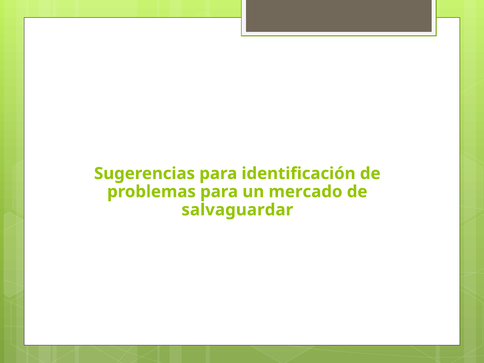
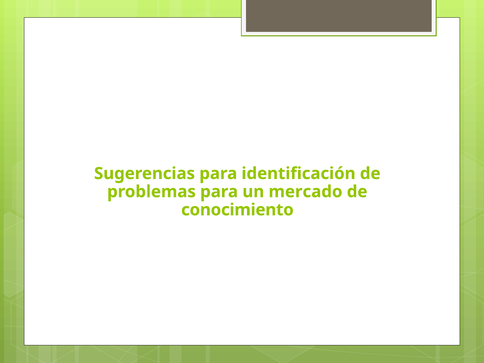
salvaguardar: salvaguardar -> conocimiento (237, 210)
